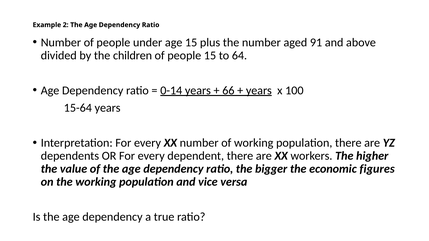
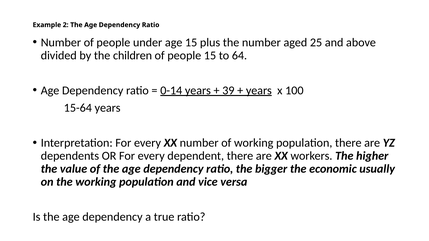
91: 91 -> 25 (316, 42)
66: 66 -> 39 (228, 91)
figures: figures -> usually (377, 169)
